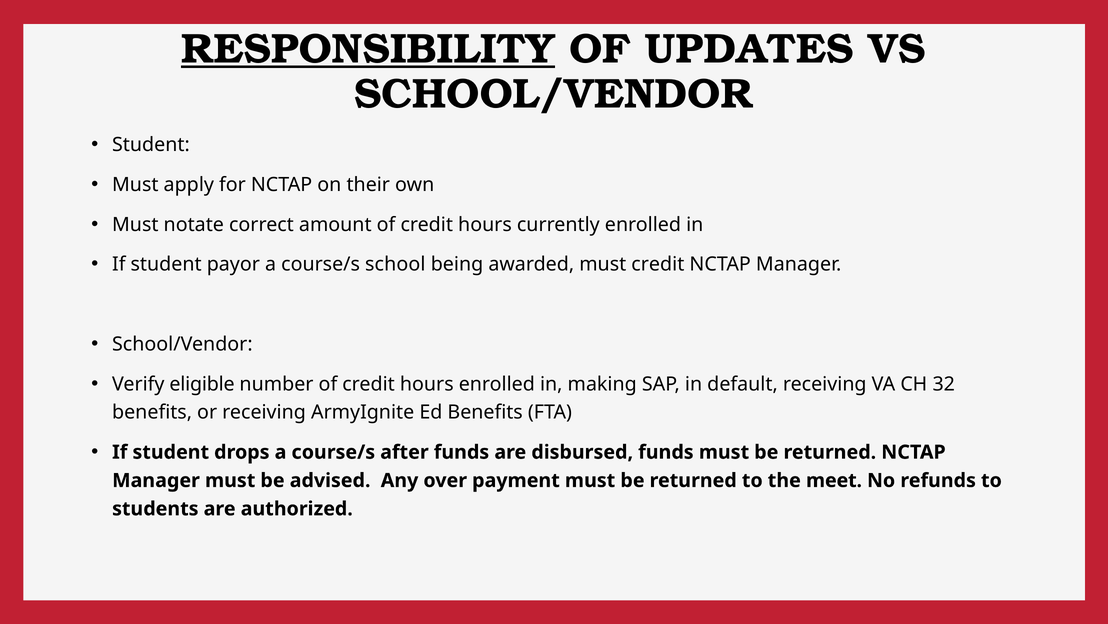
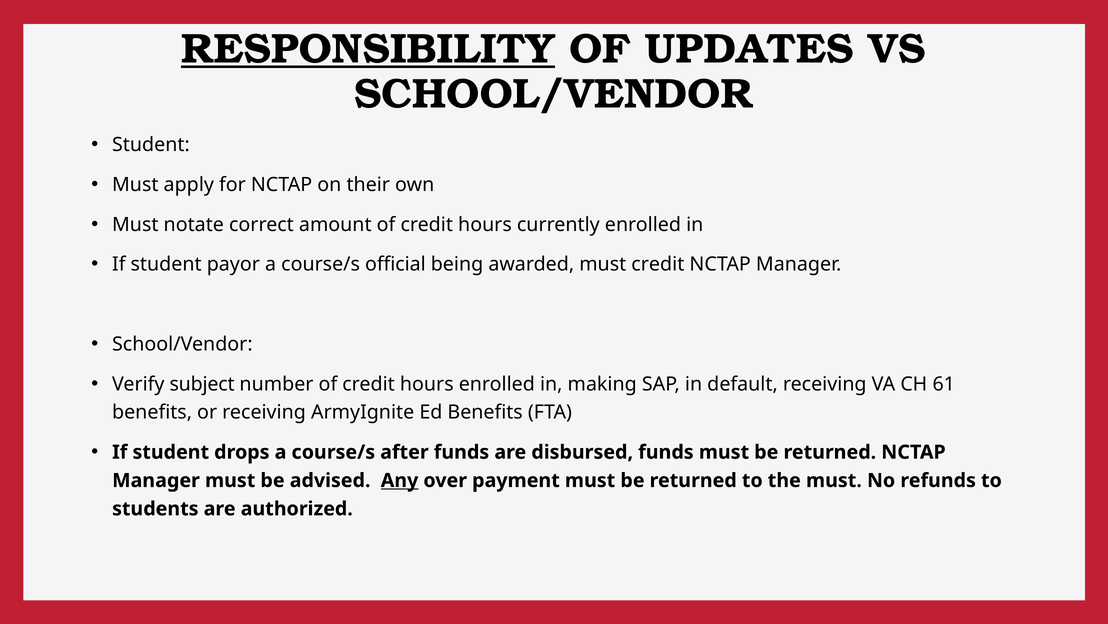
school: school -> official (395, 264)
eligible: eligible -> subject (202, 384)
32: 32 -> 61 (944, 384)
Any underline: none -> present (400, 480)
the meet: meet -> must (834, 480)
